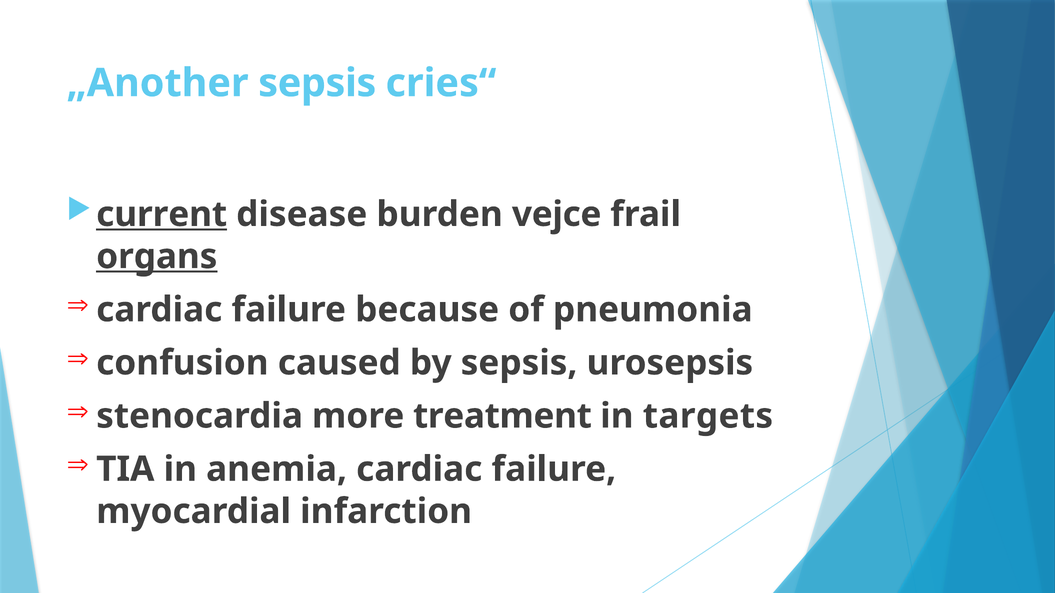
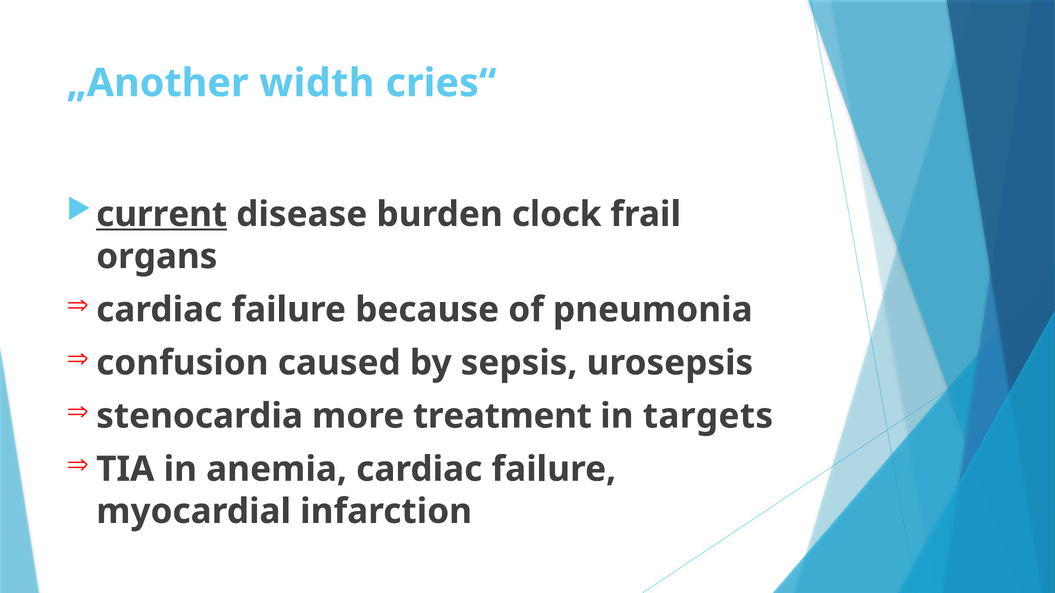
„Another sepsis: sepsis -> width (317, 83)
vejce: vejce -> clock (557, 214)
organs underline: present -> none (157, 257)
